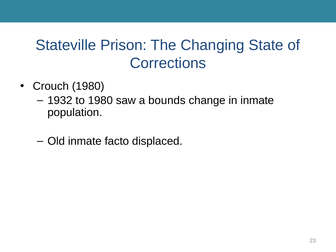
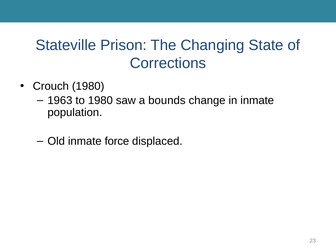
1932: 1932 -> 1963 (60, 100)
facto: facto -> force (117, 141)
